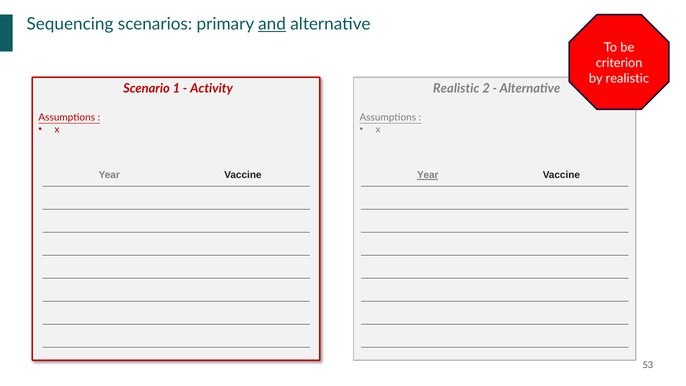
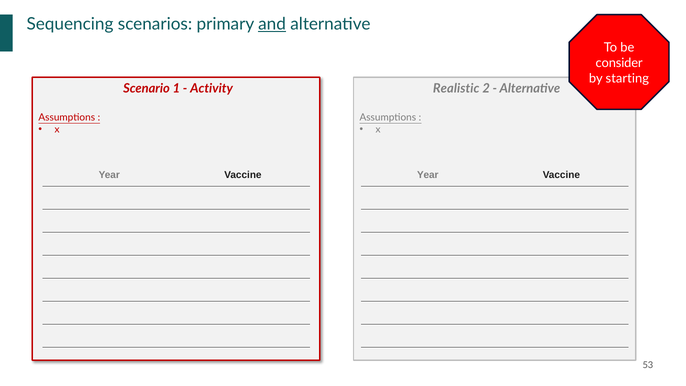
criterion: criterion -> consider (619, 63)
by realistic: realistic -> starting (627, 78)
Year underline: present -> none (428, 175)
